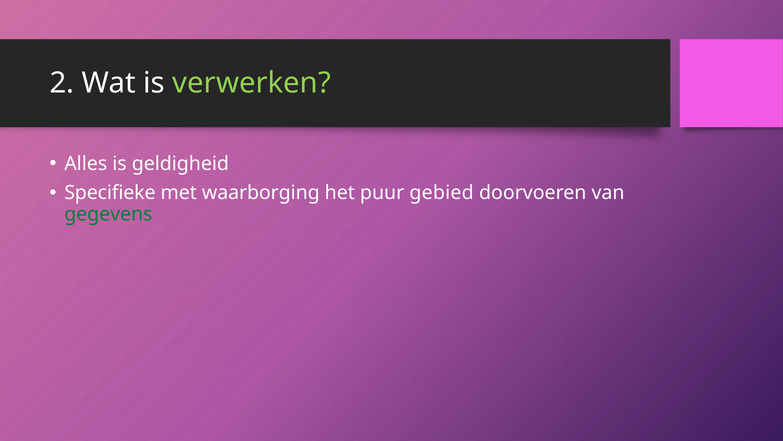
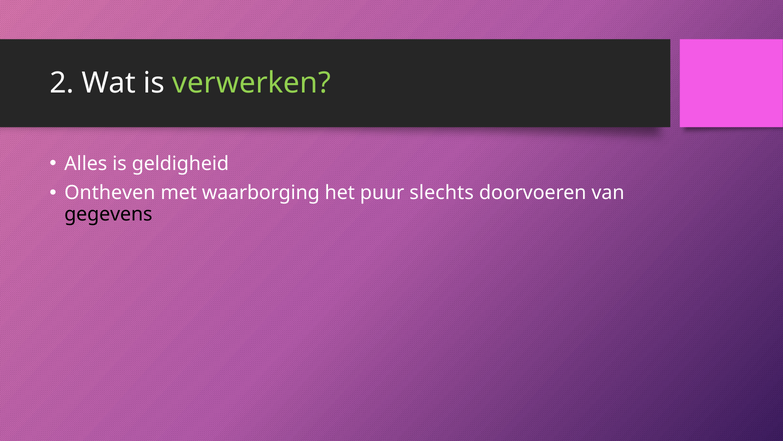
Specifieke: Specifieke -> Ontheven (110, 193)
gebied: gebied -> slechts (442, 193)
gegevens colour: green -> black (108, 214)
